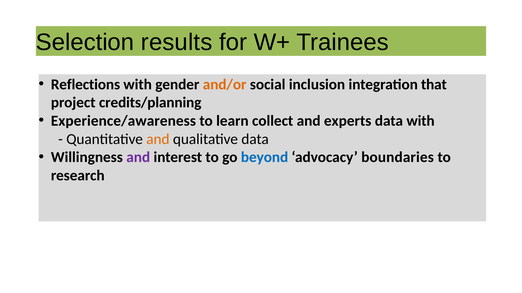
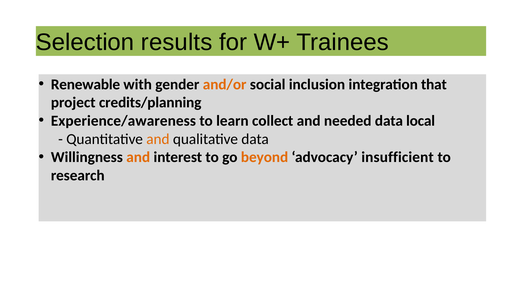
Reflections: Reflections -> Renewable (85, 85)
experts: experts -> needed (348, 121)
data with: with -> local (421, 121)
and colour: purple -> orange (138, 158)
beyond colour: blue -> orange (265, 158)
boundaries: boundaries -> insufficient (398, 158)
